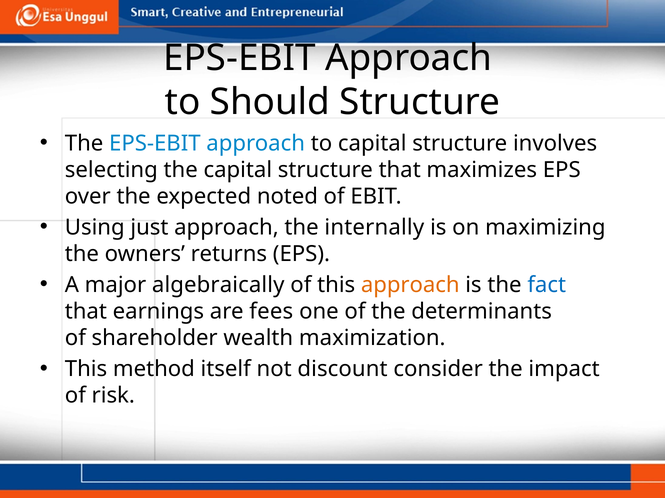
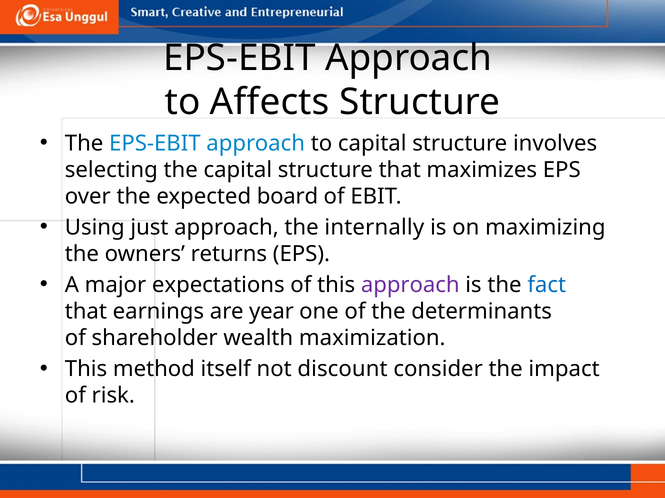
Should: Should -> Affects (270, 102)
noted: noted -> board (287, 197)
algebraically: algebraically -> expectations (218, 285)
approach colour: orange -> purple (410, 285)
fees: fees -> year (271, 312)
